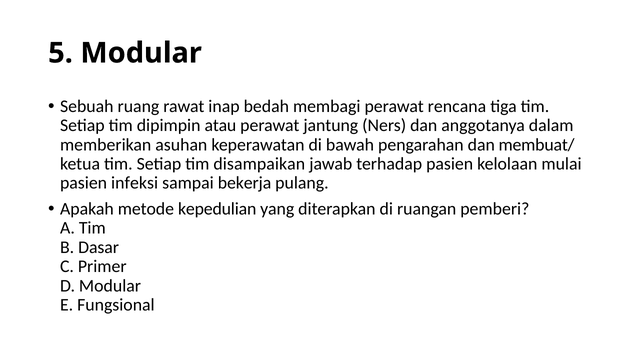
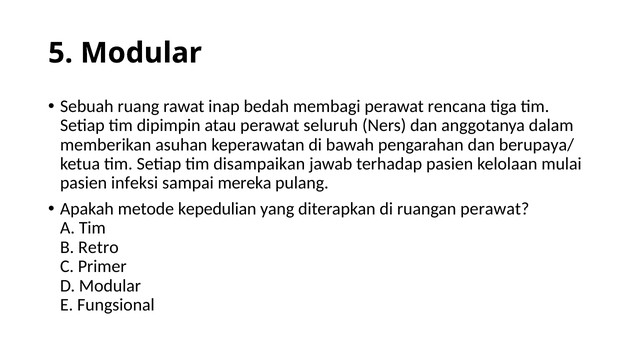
jantung: jantung -> seluruh (331, 126)
membuat/: membuat/ -> berupaya/ (536, 145)
bekerja: bekerja -> mereka (245, 183)
ruangan pemberi: pemberi -> perawat (495, 209)
Dasar: Dasar -> Retro (98, 248)
